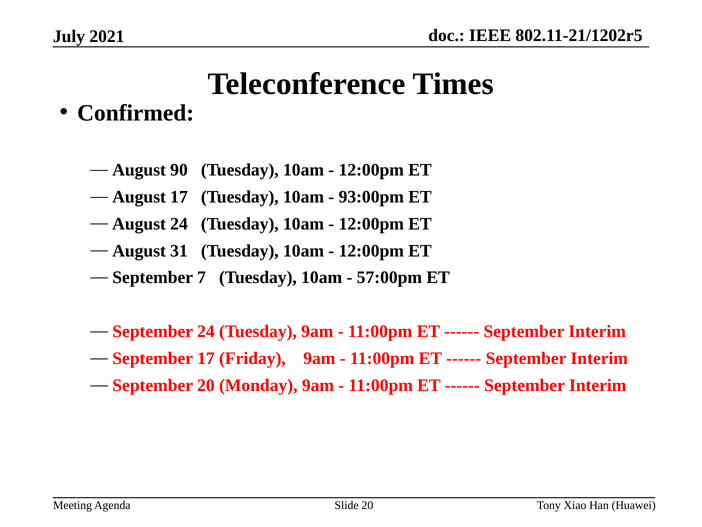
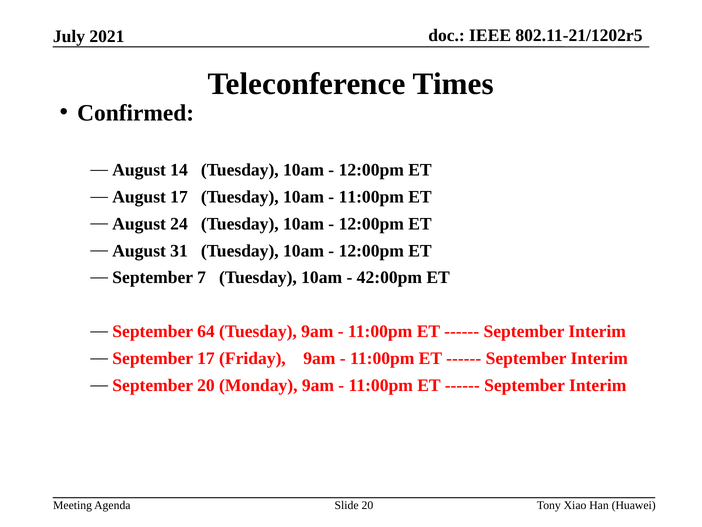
90: 90 -> 14 (179, 170)
93:00pm: 93:00pm -> 11:00pm (371, 197)
57:00pm: 57:00pm -> 42:00pm (389, 277)
September 24: 24 -> 64 (206, 331)
